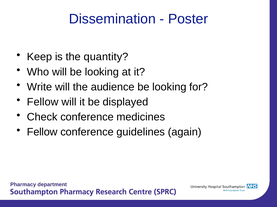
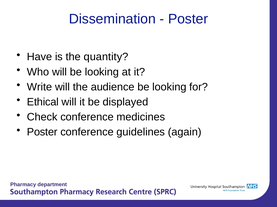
Keep: Keep -> Have (40, 57)
Fellow: Fellow -> Ethical (43, 102)
Fellow: Fellow -> Poster (42, 133)
